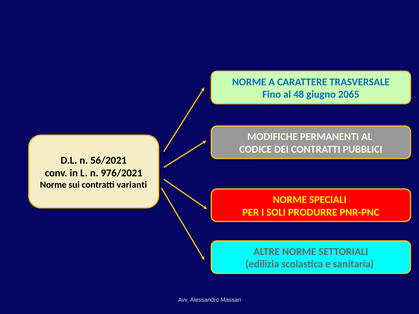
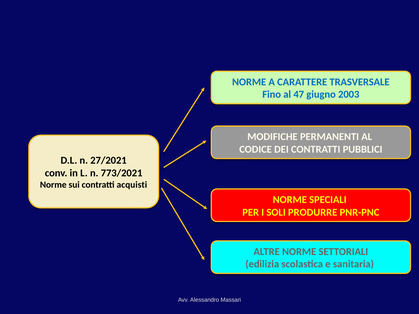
48: 48 -> 47 (299, 95)
2065: 2065 -> 2003 (349, 95)
56/2021: 56/2021 -> 27/2021 (108, 160)
976/2021: 976/2021 -> 773/2021 (122, 173)
varianti: varianti -> acquisti (132, 185)
